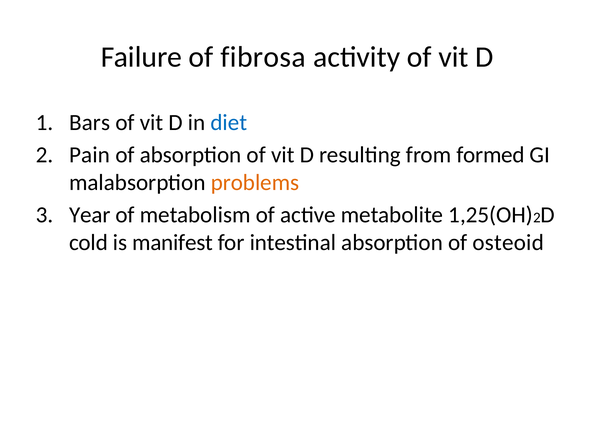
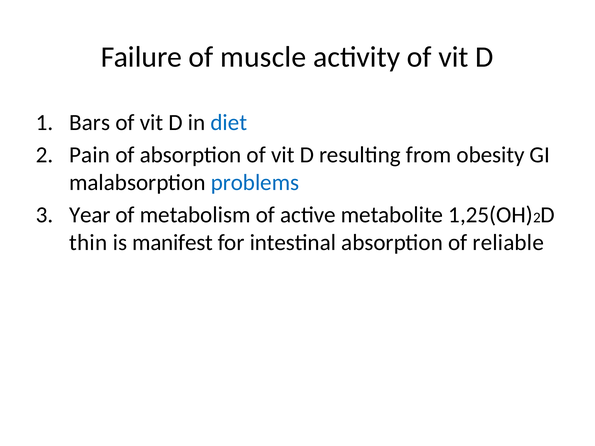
fibrosa: fibrosa -> muscle (263, 57)
formed: formed -> obesity (491, 155)
problems colour: orange -> blue (255, 183)
cold: cold -> thin (88, 243)
osteoid: osteoid -> reliable (508, 243)
